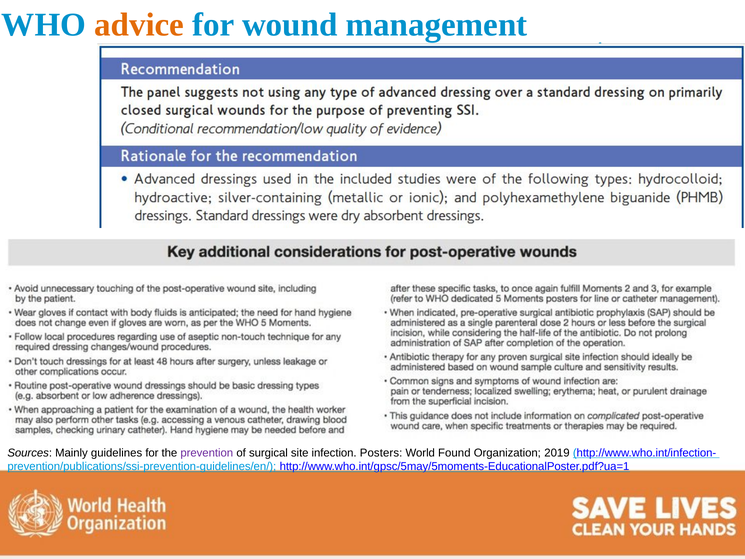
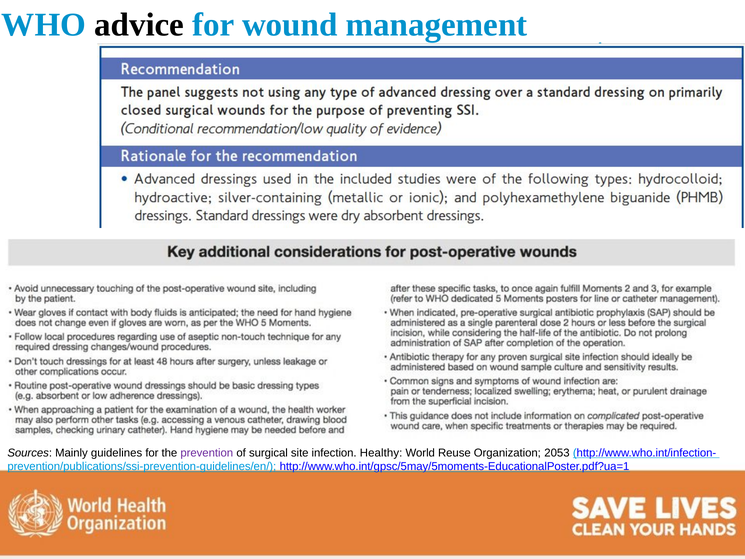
advice colour: orange -> black (139, 25)
Posters: Posters -> Healthy (381, 453)
Found: Found -> Reuse (454, 453)
2019: 2019 -> 2053 (557, 453)
